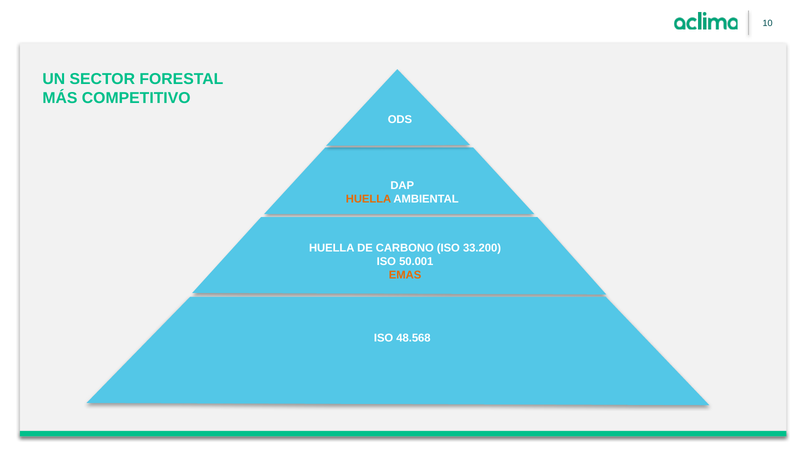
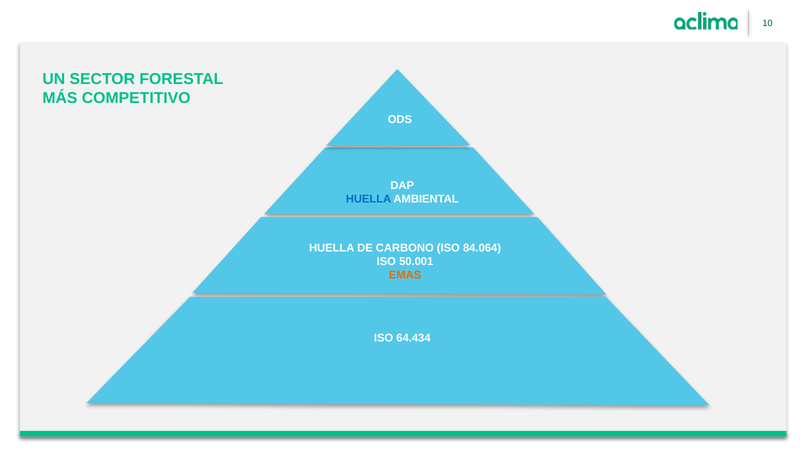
HUELLA colour: orange -> blue (369, 199)
33.200: 33.200 -> 84.064 (482, 248)
48.568: 48.568 -> 64.434 (413, 338)
